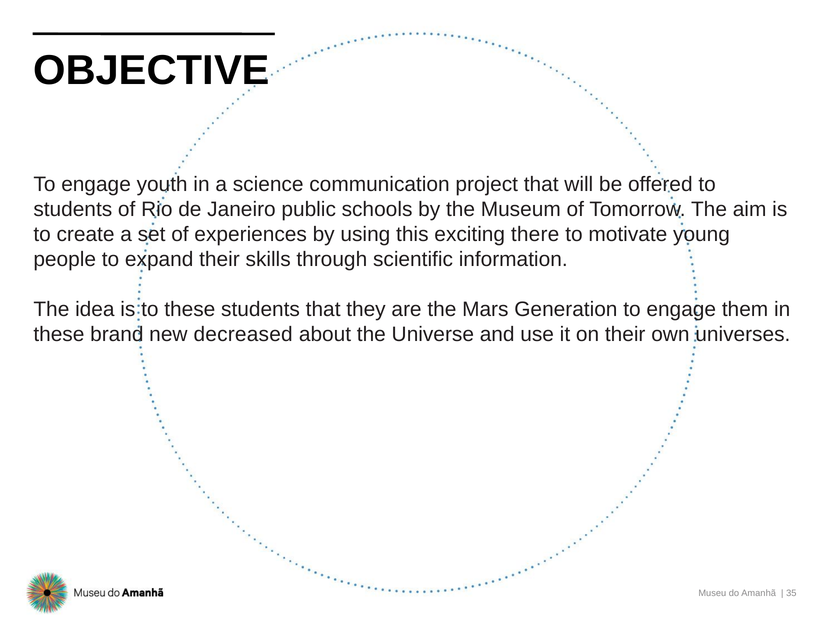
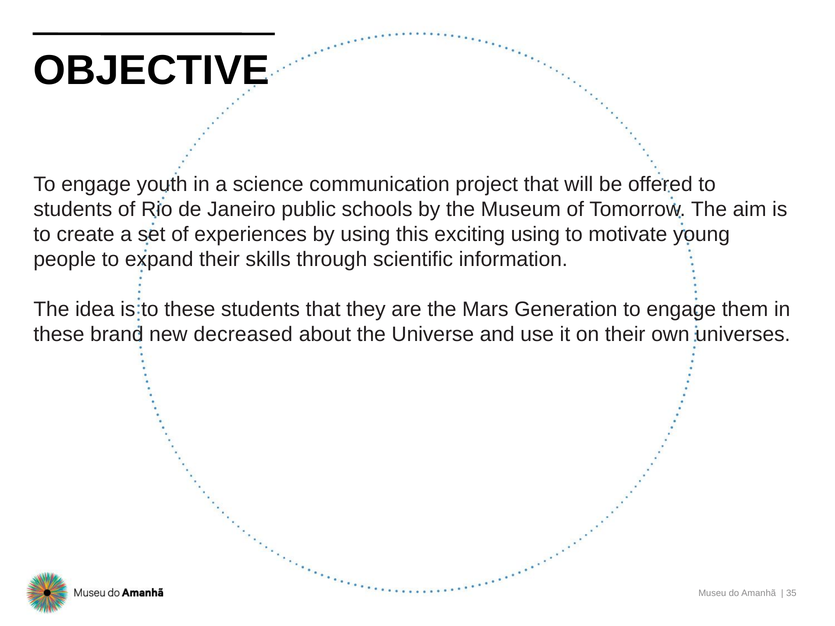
exciting there: there -> using (535, 234)
